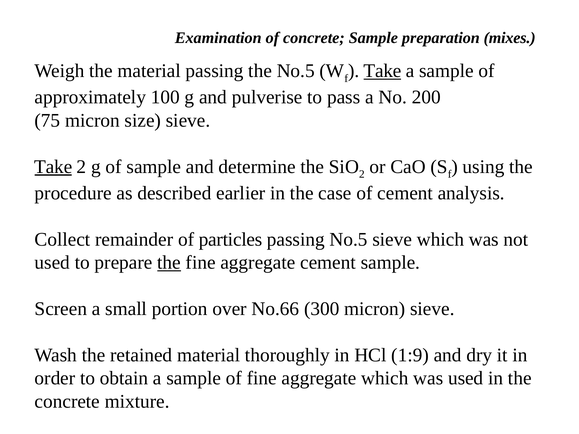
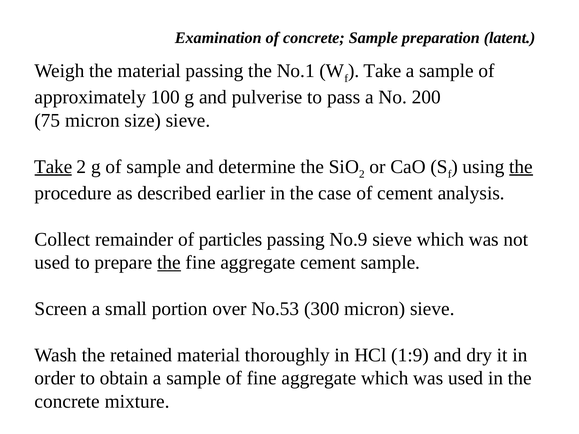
mixes: mixes -> latent (510, 38)
the No.5: No.5 -> No.1 (296, 71)
Take underline: present -> none (382, 71)
the underline: none -> present (521, 167)
passing No.5: No.5 -> No.9 (349, 239)
No.66: No.66 -> No.53 (275, 309)
